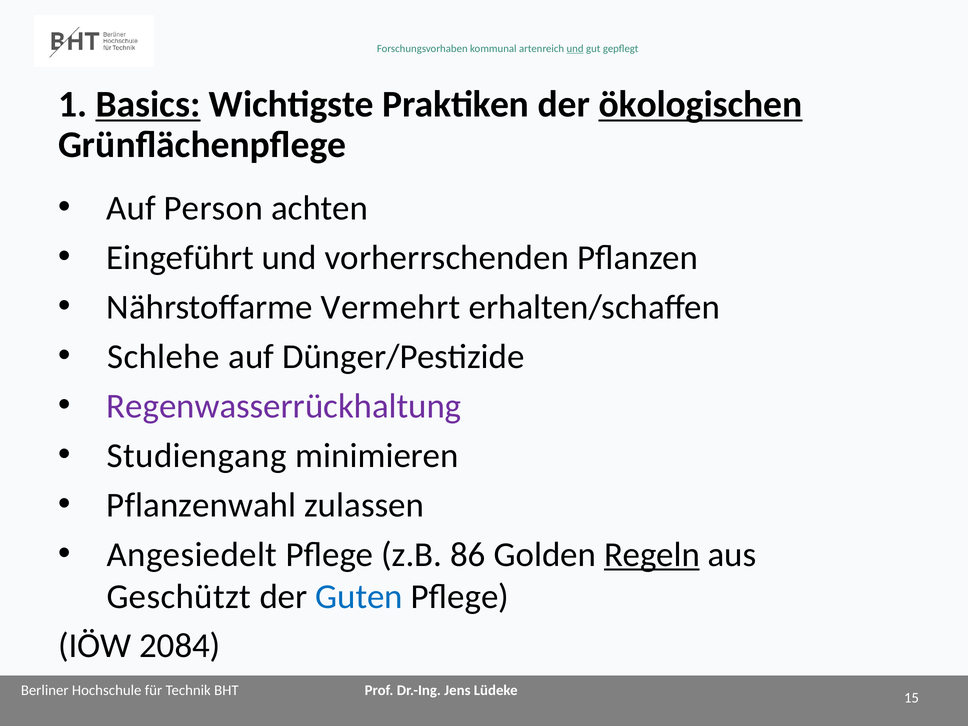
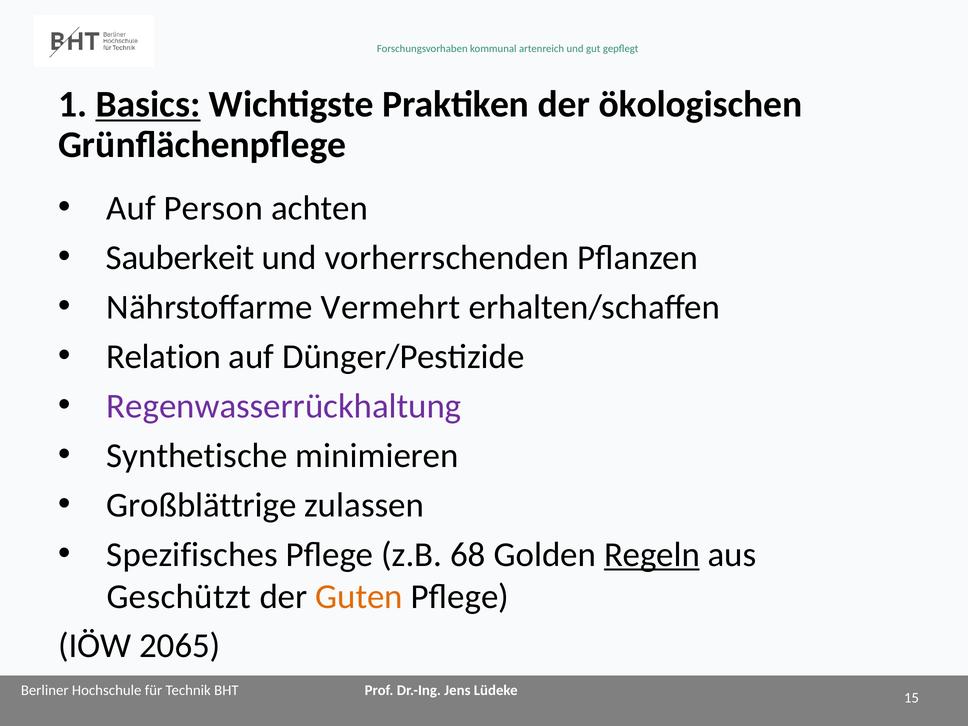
und underline: present -> none (575, 49)
ökologischen underline: present -> none (701, 104)
Eingeführt: Eingeführt -> Sauberkeit (180, 258)
Schlehe: Schlehe -> Relation (164, 357)
Studiengang: Studiengang -> Synthetische (197, 456)
Pflanzenwahl: Pflanzenwahl -> Großblättrige (201, 505)
Angesiedelt: Angesiedelt -> Spezifisches (192, 555)
86: 86 -> 68 (468, 555)
Guten colour: blue -> orange (359, 596)
2084: 2084 -> 2065 (180, 646)
